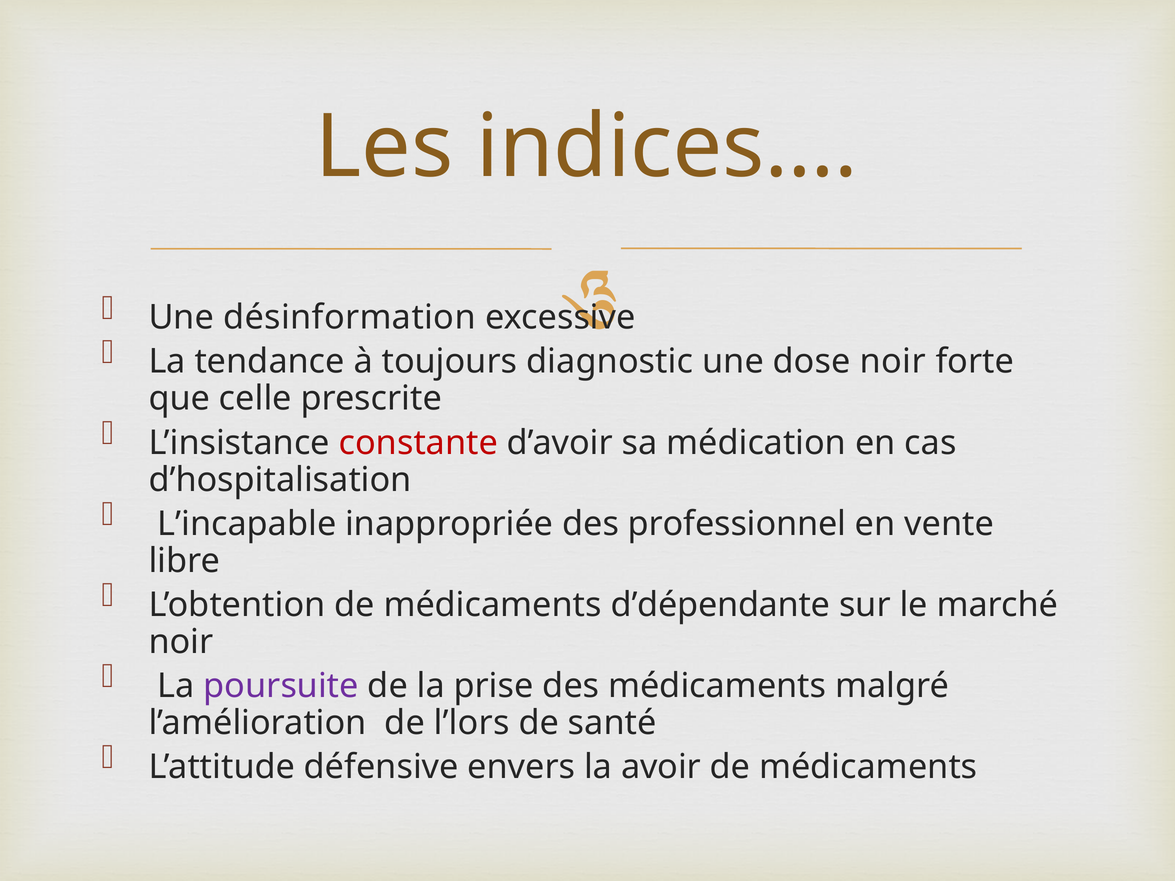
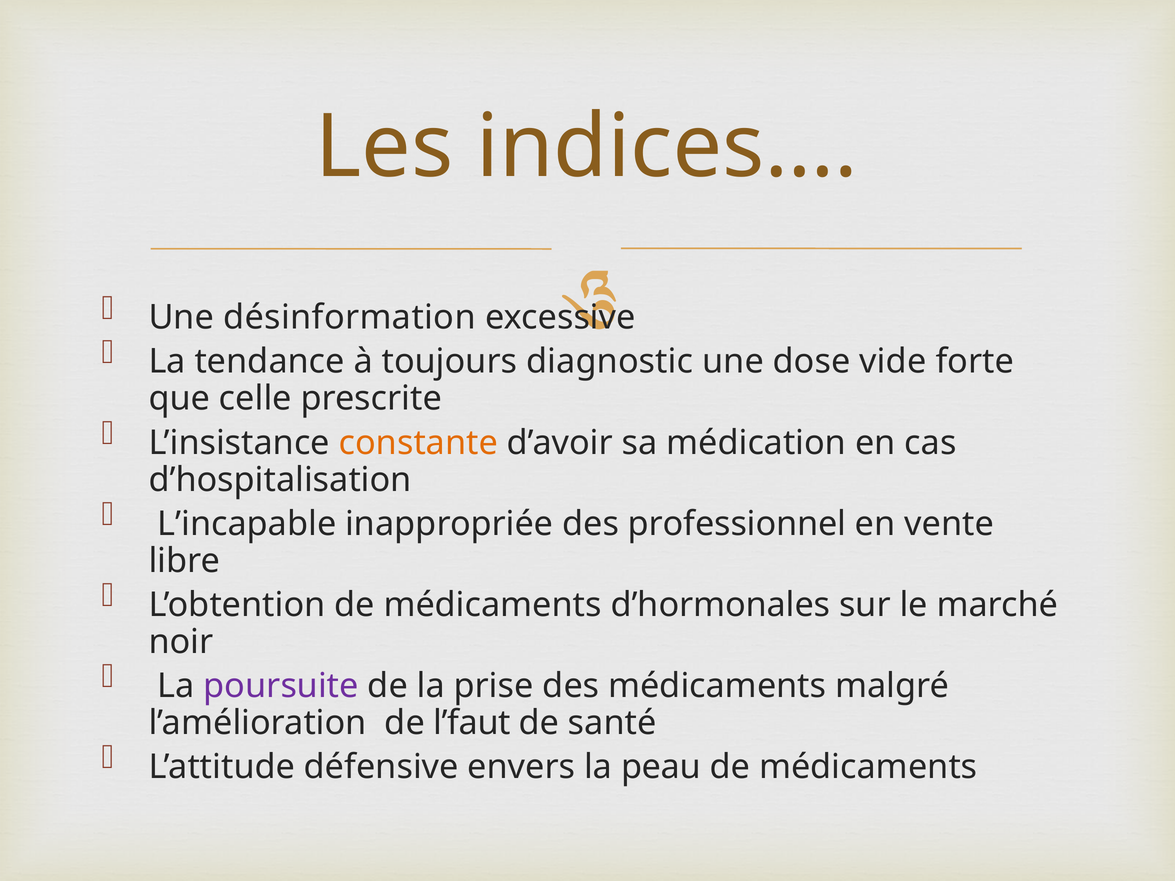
dose noir: noir -> vide (893, 362)
constante colour: red -> orange (418, 443)
d’dépendante: d’dépendante -> d’hormonales (720, 605)
l’lors: l’lors -> l’faut (472, 723)
avoir: avoir -> peau (661, 767)
